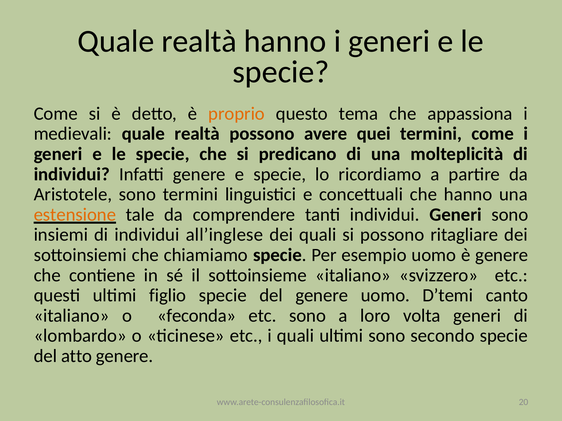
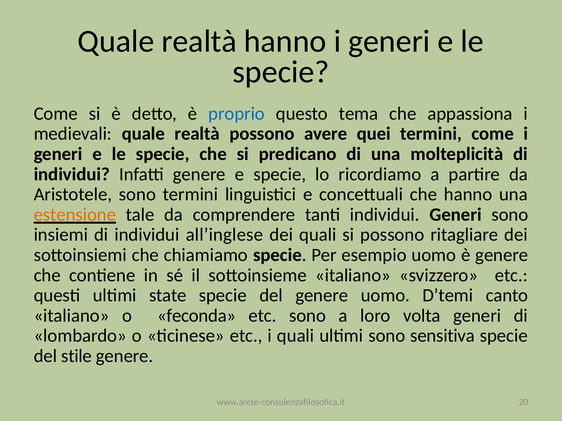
proprio colour: orange -> blue (237, 114)
figlio: figlio -> state (168, 296)
secondo: secondo -> sensitiva (443, 336)
atto: atto -> stile (77, 356)
